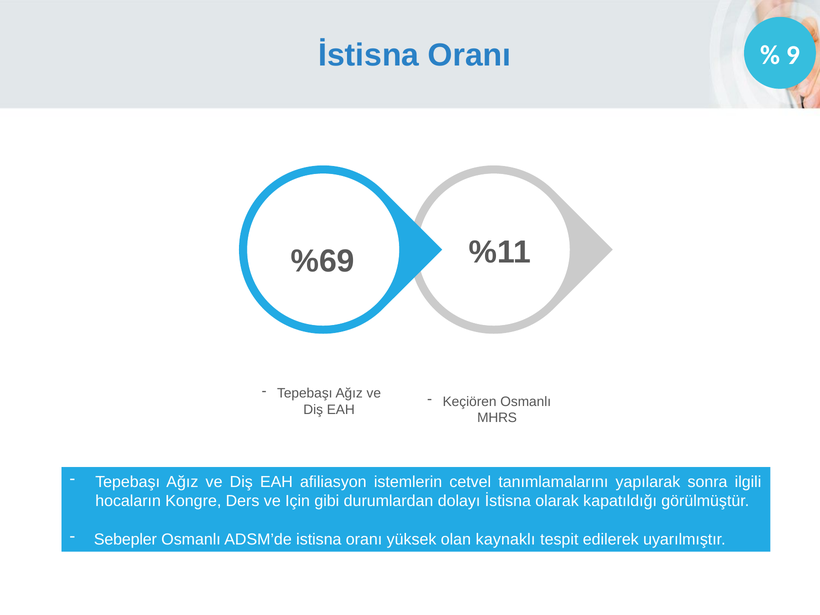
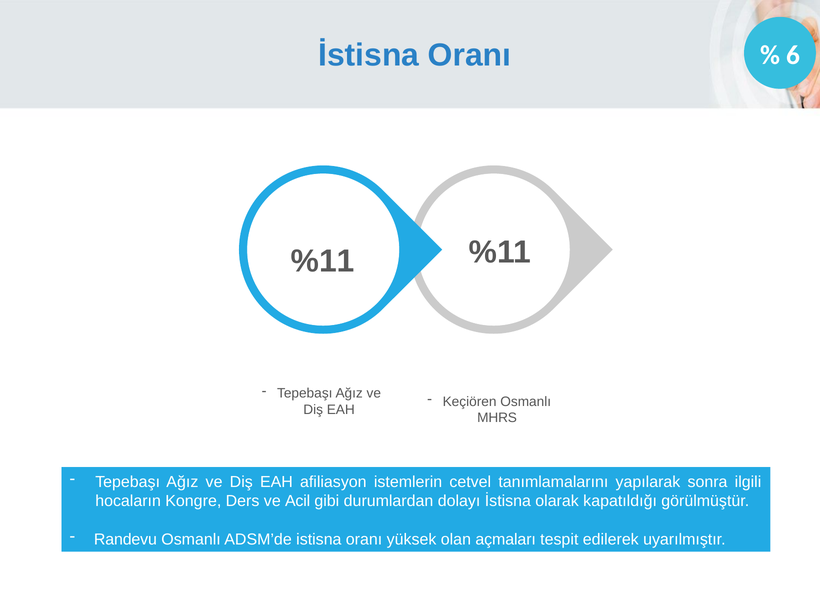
9: 9 -> 6 (793, 55)
%69: %69 -> %11 (323, 261)
Için: Için -> Acil (298, 501)
Sebepler: Sebepler -> Randevu (125, 539)
kaynaklı: kaynaklı -> açmaları (506, 539)
